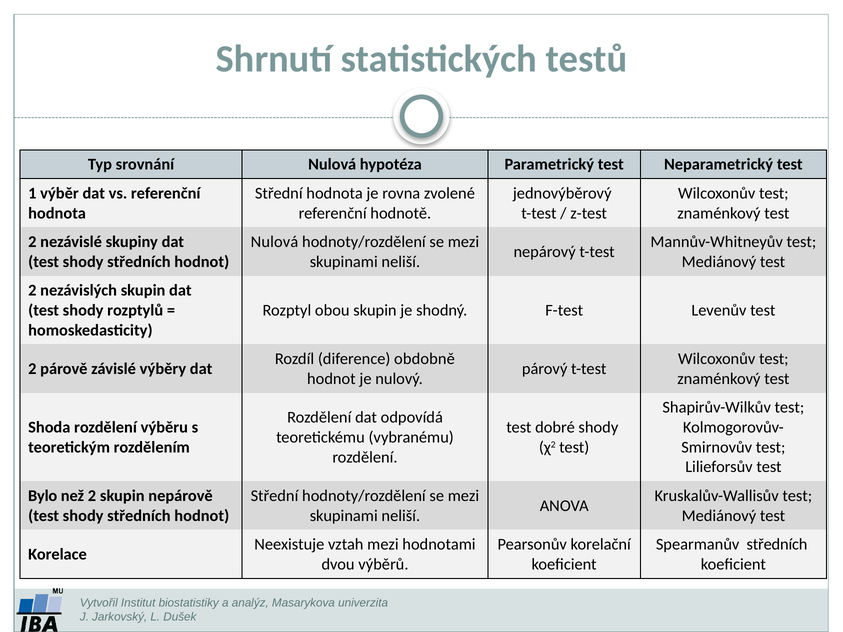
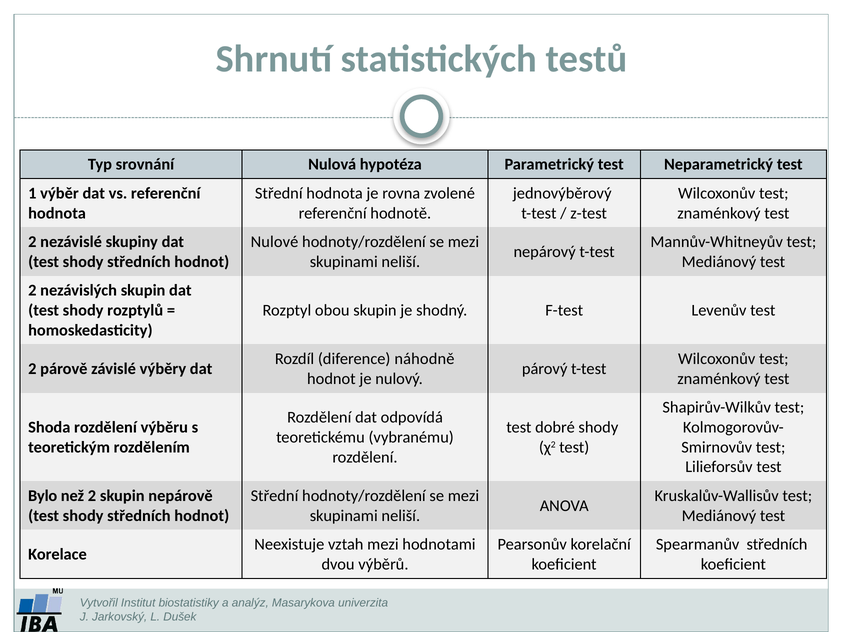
Nulová: Nulová -> Nulové (274, 242)
obdobně: obdobně -> náhodně (424, 359)
